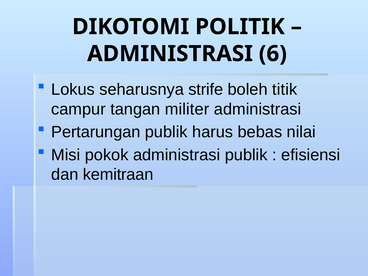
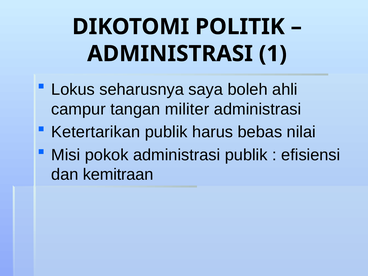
6: 6 -> 1 (273, 54)
strife: strife -> saya (206, 89)
titik: titik -> ahli (285, 89)
Pertarungan: Pertarungan -> Ketertarikan (96, 132)
